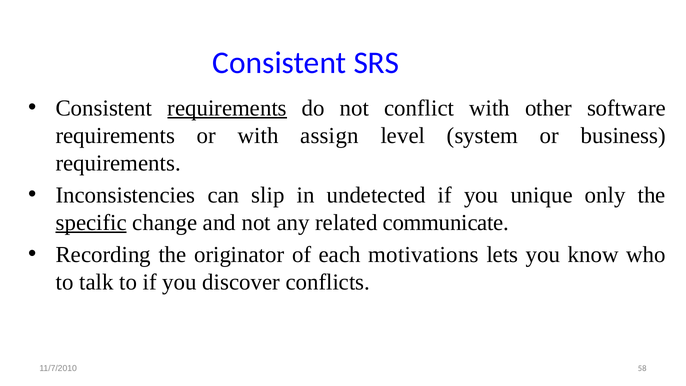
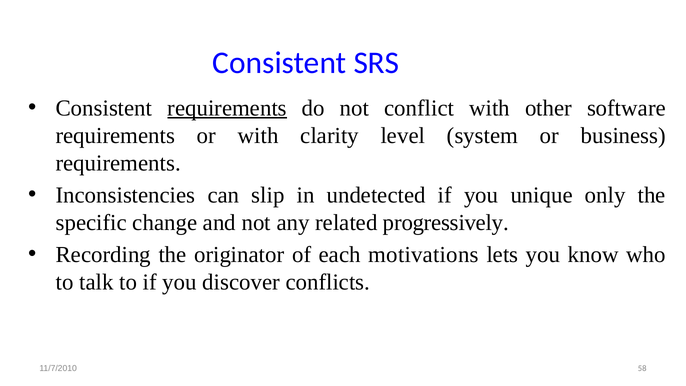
assign: assign -> clarity (330, 135)
specific underline: present -> none (91, 222)
communicate: communicate -> progressively (446, 222)
